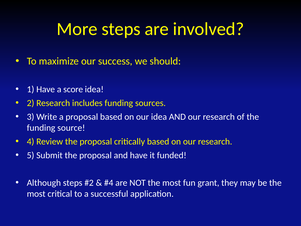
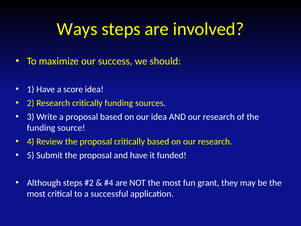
More: More -> Ways (77, 29)
Research includes: includes -> critically (87, 103)
